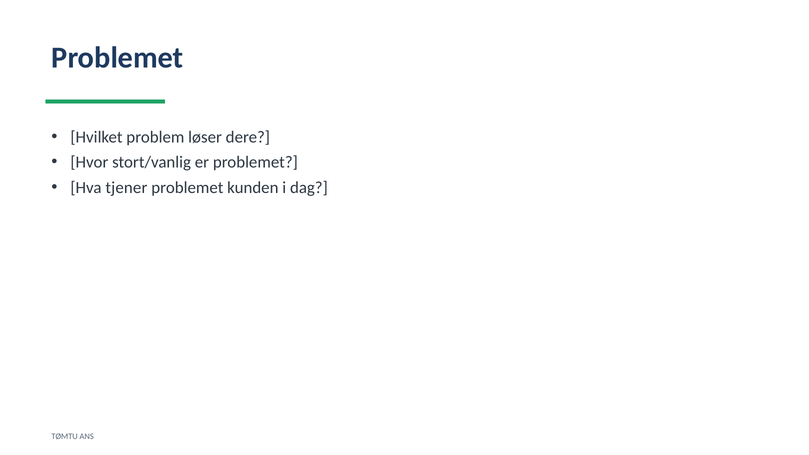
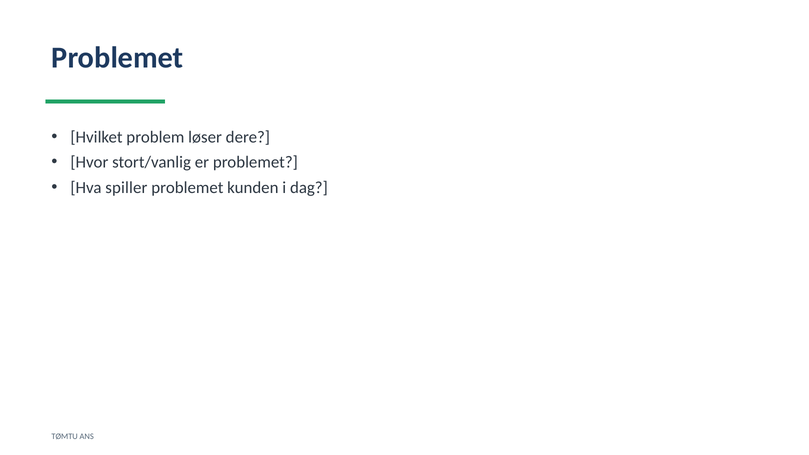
tjener: tjener -> spiller (126, 188)
